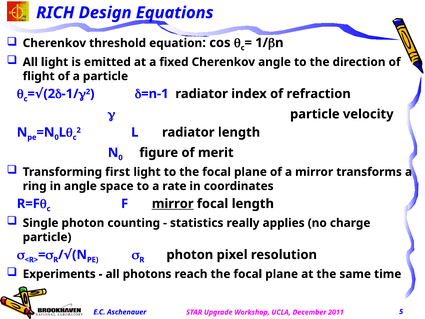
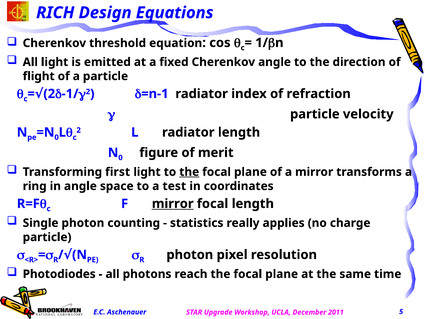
the underline: none -> present (189, 172)
rate: rate -> test (174, 186)
Experiments: Experiments -> Photodiodes (59, 274)
